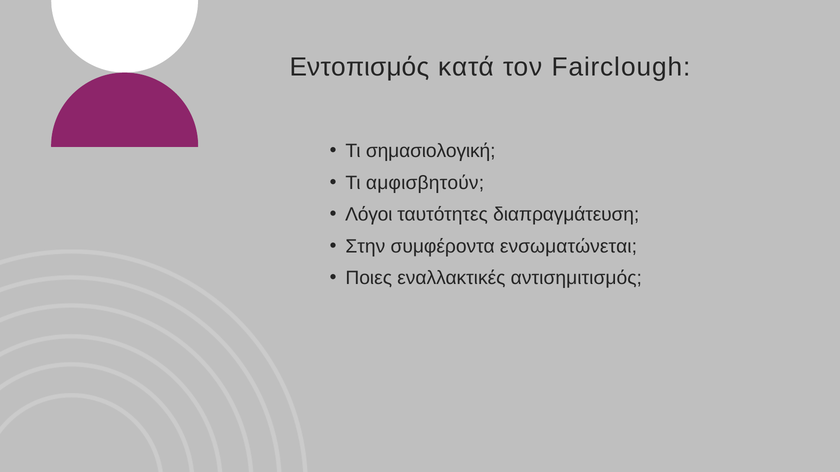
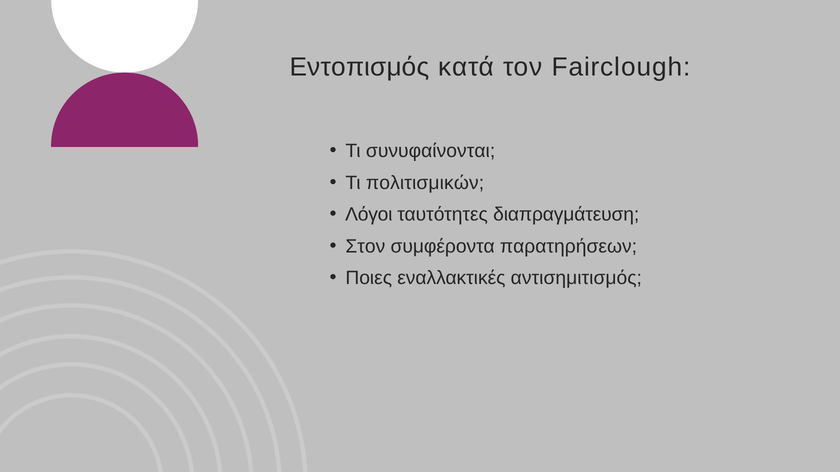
σημασιολογική: σημασιολογική -> συνυφαίνονται (431, 151)
αμφισβητούν: αμφισβητούν -> πολιτισμικών (425, 183)
Στην: Στην -> Στον (365, 247)
ενσωματώνεται: ενσωματώνεται -> παρατηρήσεων (568, 247)
